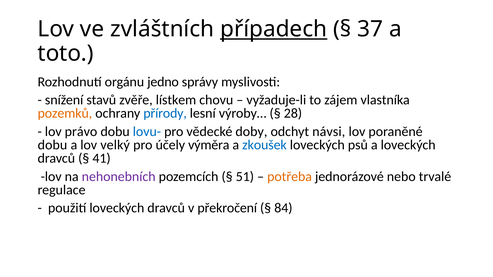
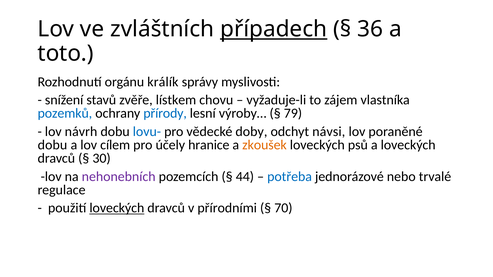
37: 37 -> 36 (370, 29)
jedno: jedno -> králík (163, 82)
pozemků colour: orange -> blue (65, 113)
28: 28 -> 79 (293, 113)
právo: právo -> návrh (81, 132)
velký: velký -> cílem (115, 145)
výměra: výměra -> hranice (209, 145)
zkoušek colour: blue -> orange (265, 145)
41: 41 -> 30 (102, 159)
51: 51 -> 44 (245, 177)
potřeba colour: orange -> blue (290, 177)
loveckých underline: none -> present (117, 208)
překročení: překročení -> přírodními (227, 208)
84: 84 -> 70 (283, 208)
